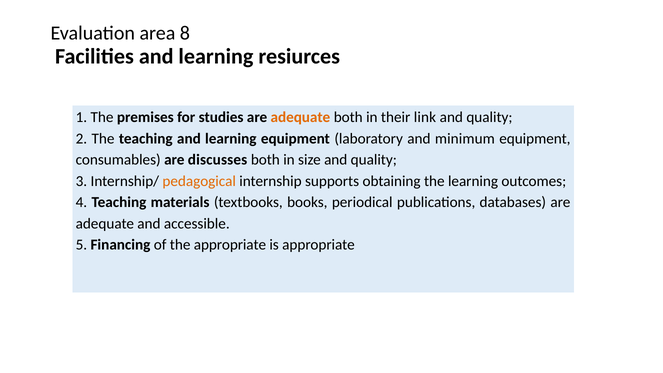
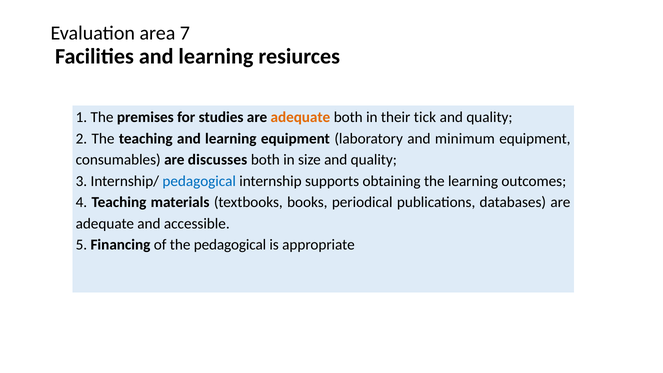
8: 8 -> 7 (185, 33)
link: link -> tick (425, 117)
pedagogical colour: orange -> blue (199, 181)
the appropriate: appropriate -> pedagogical (230, 245)
